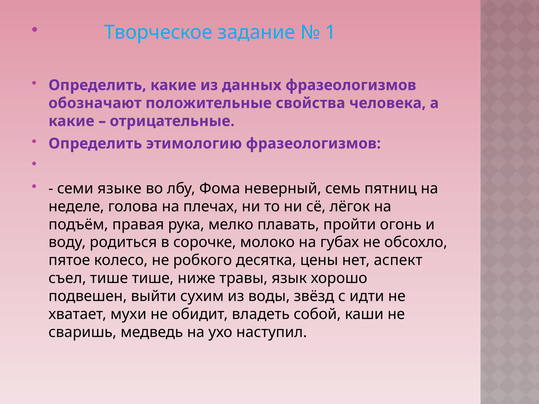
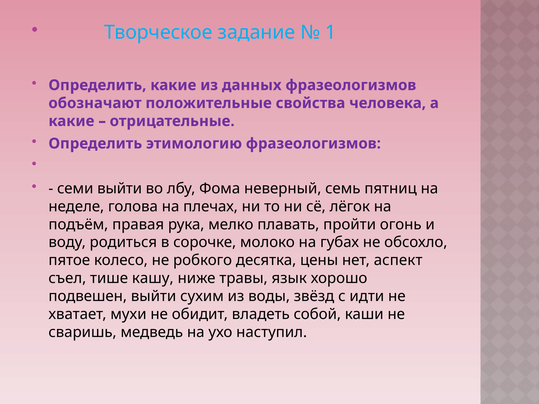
семи языке: языке -> выйти (120, 189)
тише тише: тише -> кашу (153, 278)
